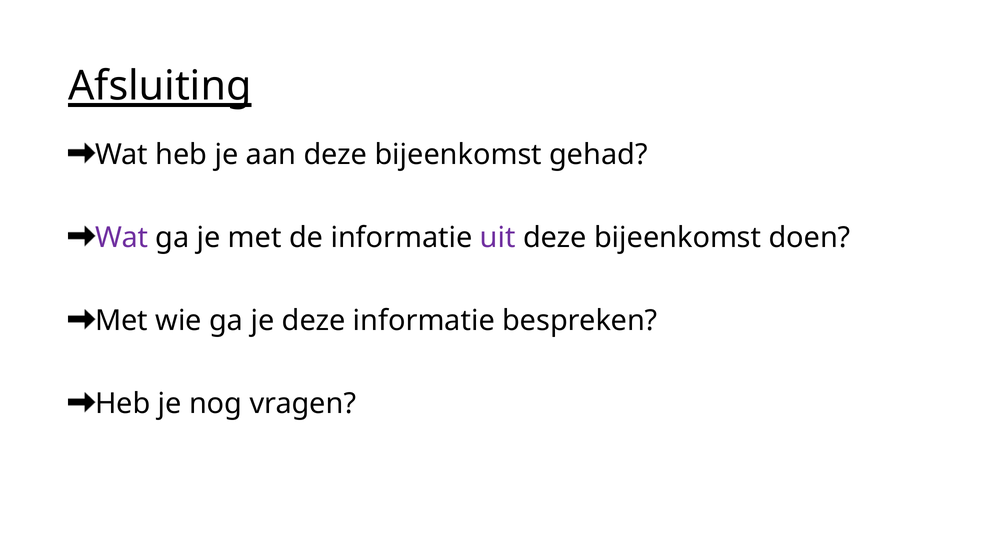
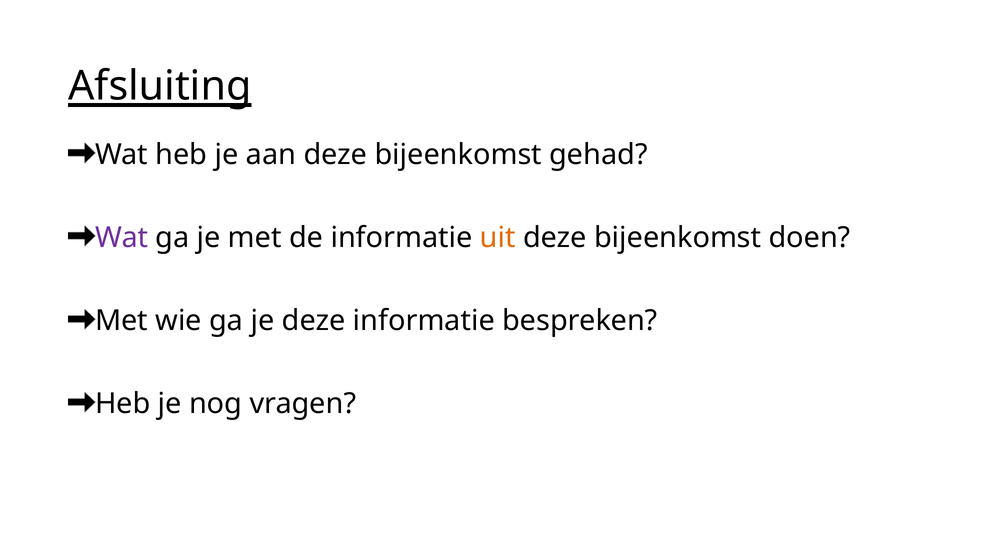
uit colour: purple -> orange (498, 237)
